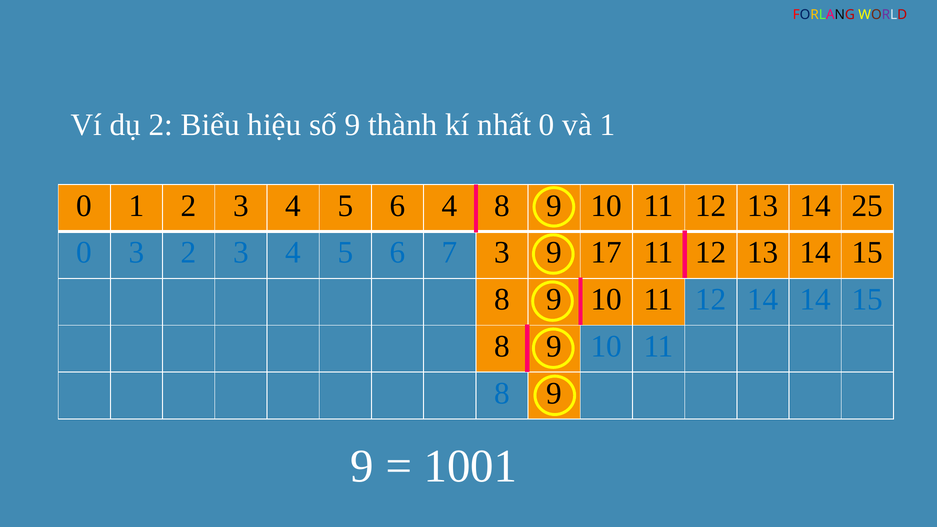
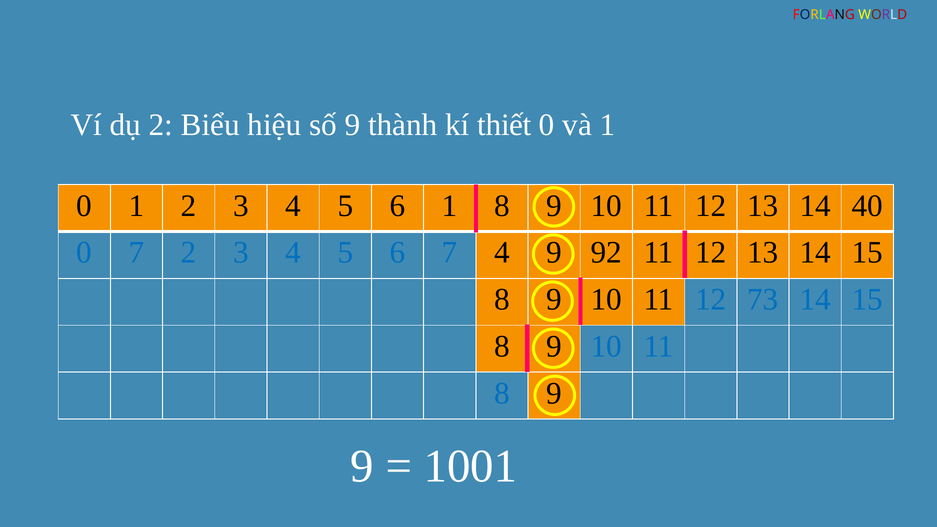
nhất: nhất -> thiết (504, 125)
6 4: 4 -> 1 (450, 206)
25: 25 -> 40 (867, 206)
0 3: 3 -> 7 (137, 253)
7 3: 3 -> 4 (502, 253)
17: 17 -> 92 (606, 253)
12 14: 14 -> 73 (763, 300)
